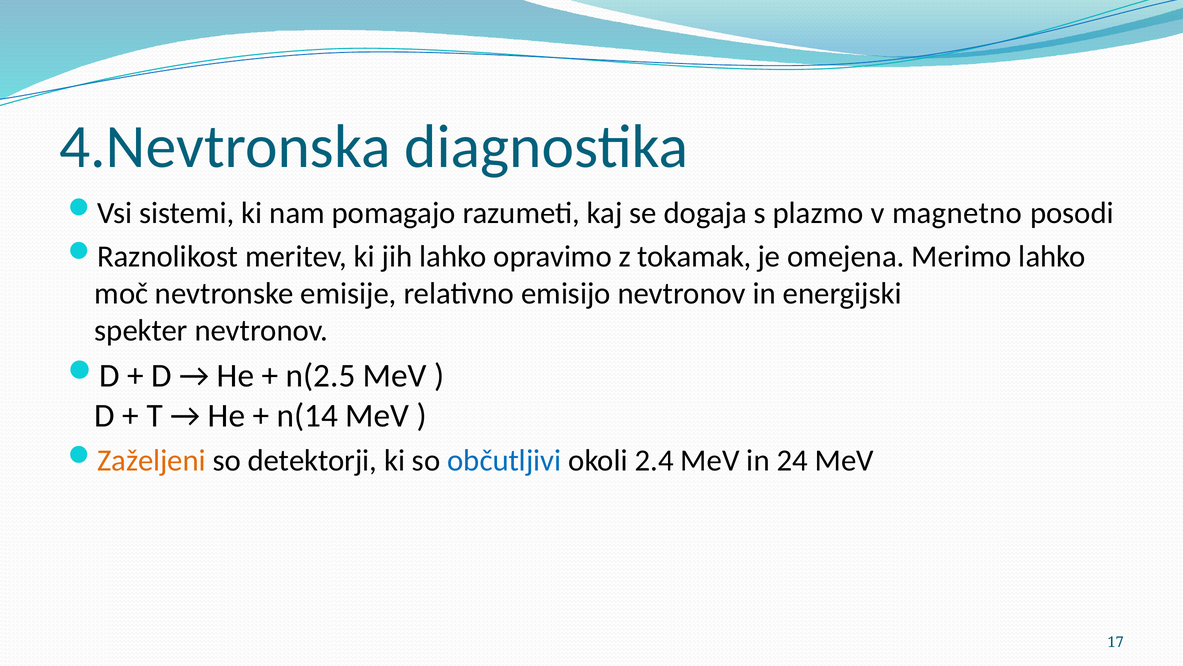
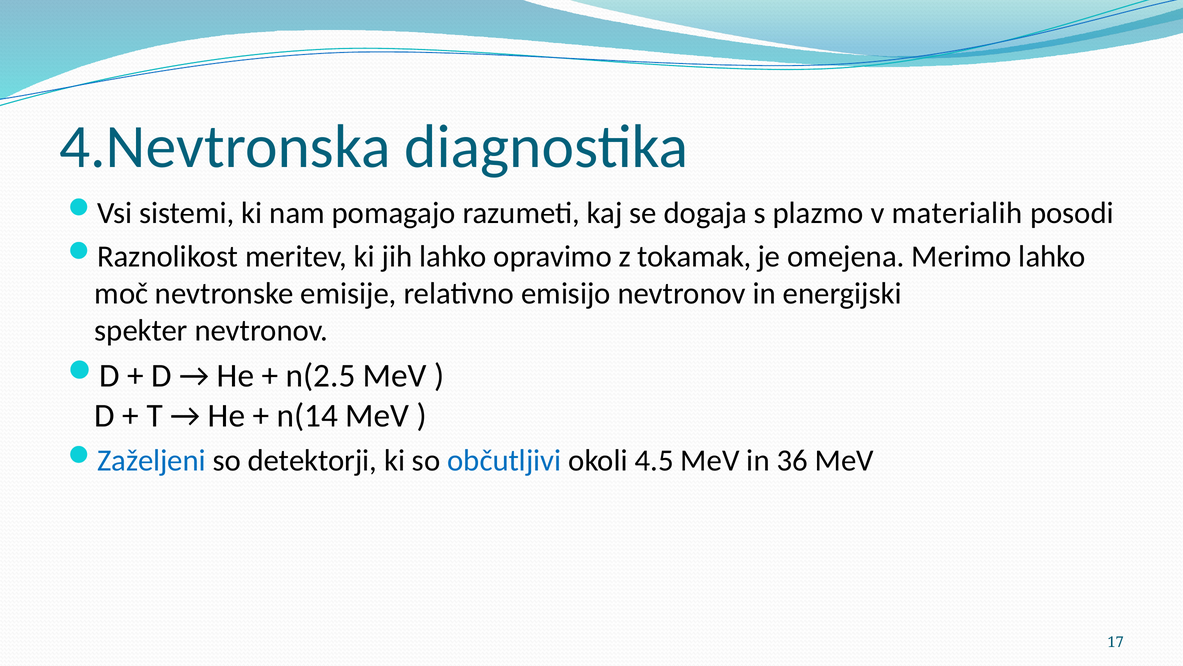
magnetno: magnetno -> materialih (957, 213)
Zaželjeni colour: orange -> blue (151, 460)
2.4: 2.4 -> 4.5 (654, 460)
24: 24 -> 36 (792, 460)
